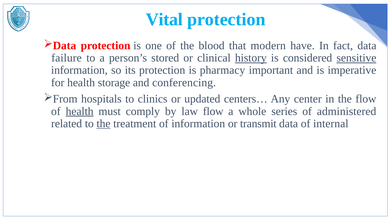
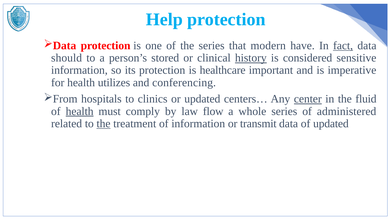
Vital: Vital -> Help (164, 19)
the blood: blood -> series (212, 46)
fact underline: none -> present (343, 46)
failure: failure -> should (67, 58)
sensitive underline: present -> none (356, 58)
pharmacy: pharmacy -> healthcare (223, 70)
storage: storage -> utilizes (114, 83)
center underline: none -> present (308, 99)
the flow: flow -> fluid (366, 99)
of internal: internal -> updated (331, 124)
